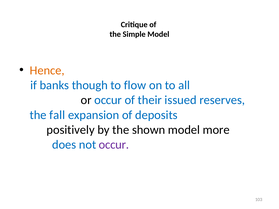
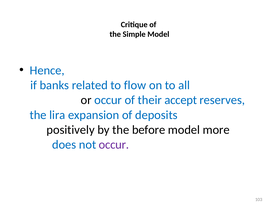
Hence colour: orange -> blue (47, 70)
though: though -> related (90, 85)
issued: issued -> accept (181, 100)
fall: fall -> lira (57, 115)
shown: shown -> before (149, 130)
